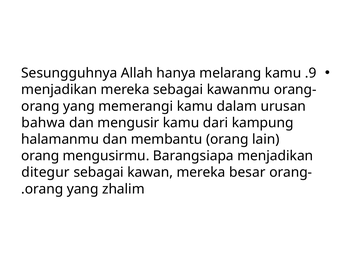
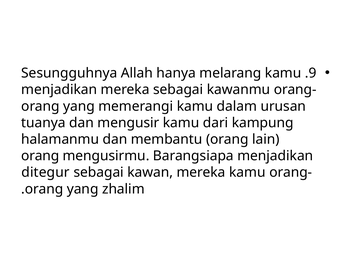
bahwa: bahwa -> tuanya (43, 123)
mereka besar: besar -> kamu (247, 172)
